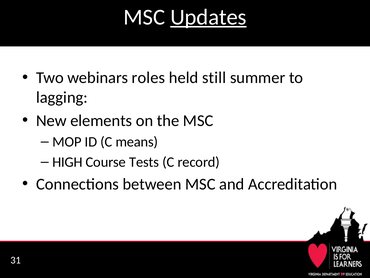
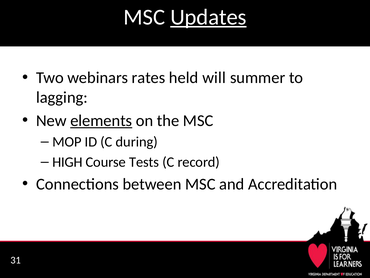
roles: roles -> rates (149, 78)
still: still -> will (214, 78)
elements underline: none -> present (101, 120)
means: means -> during (137, 142)
